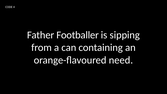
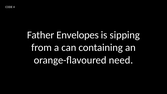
Footballer: Footballer -> Envelopes (78, 35)
